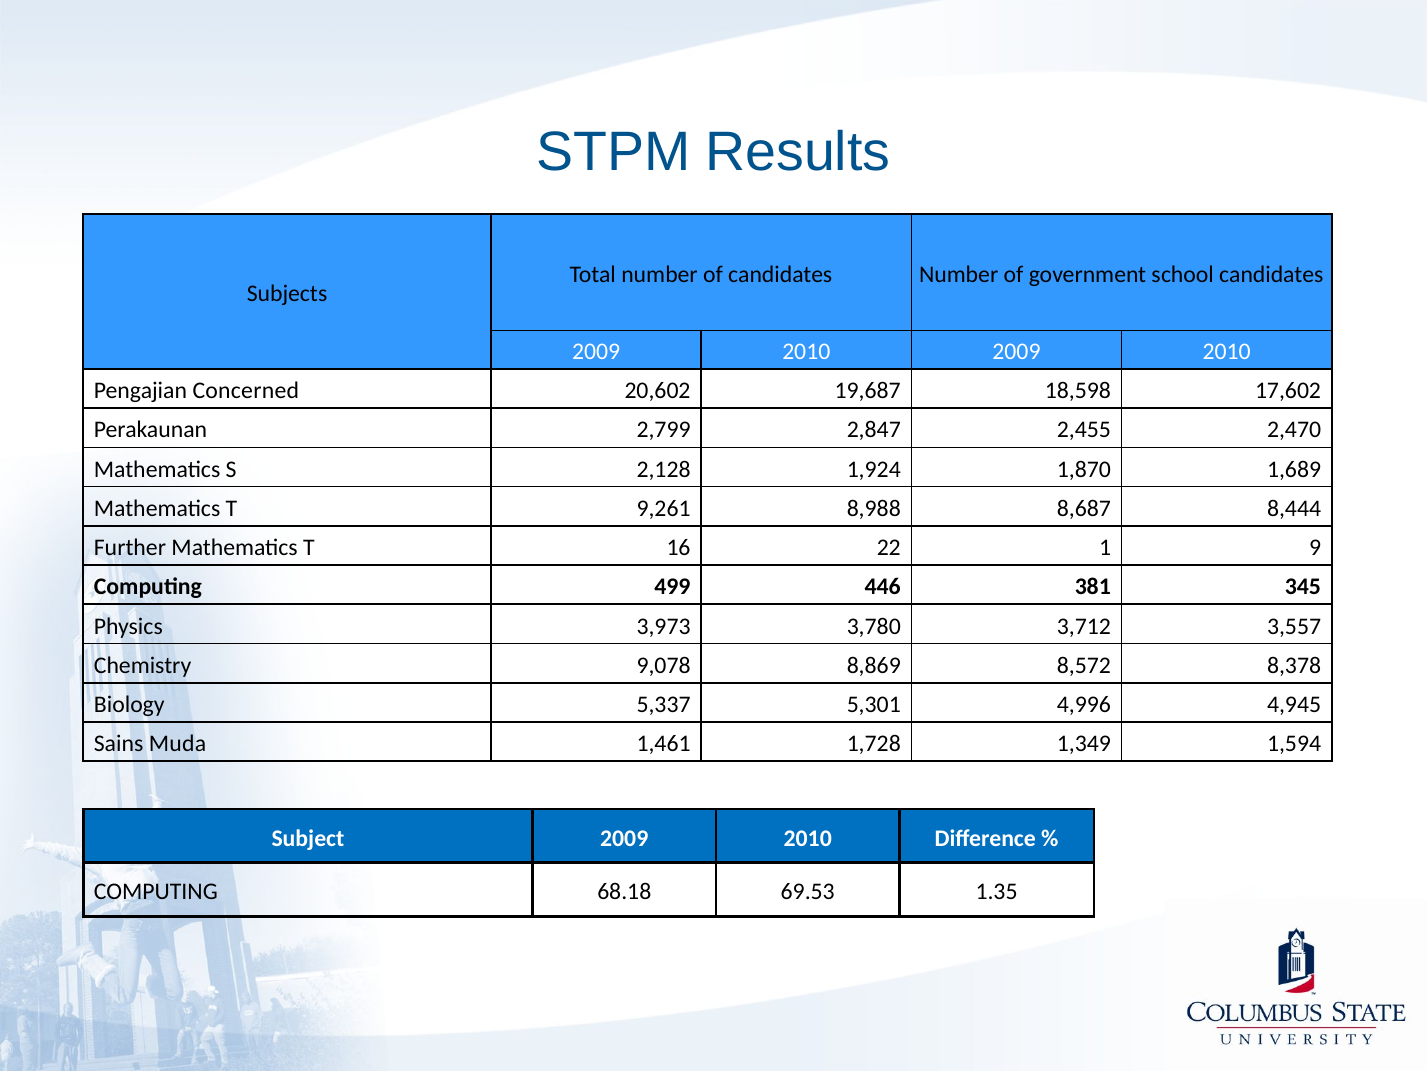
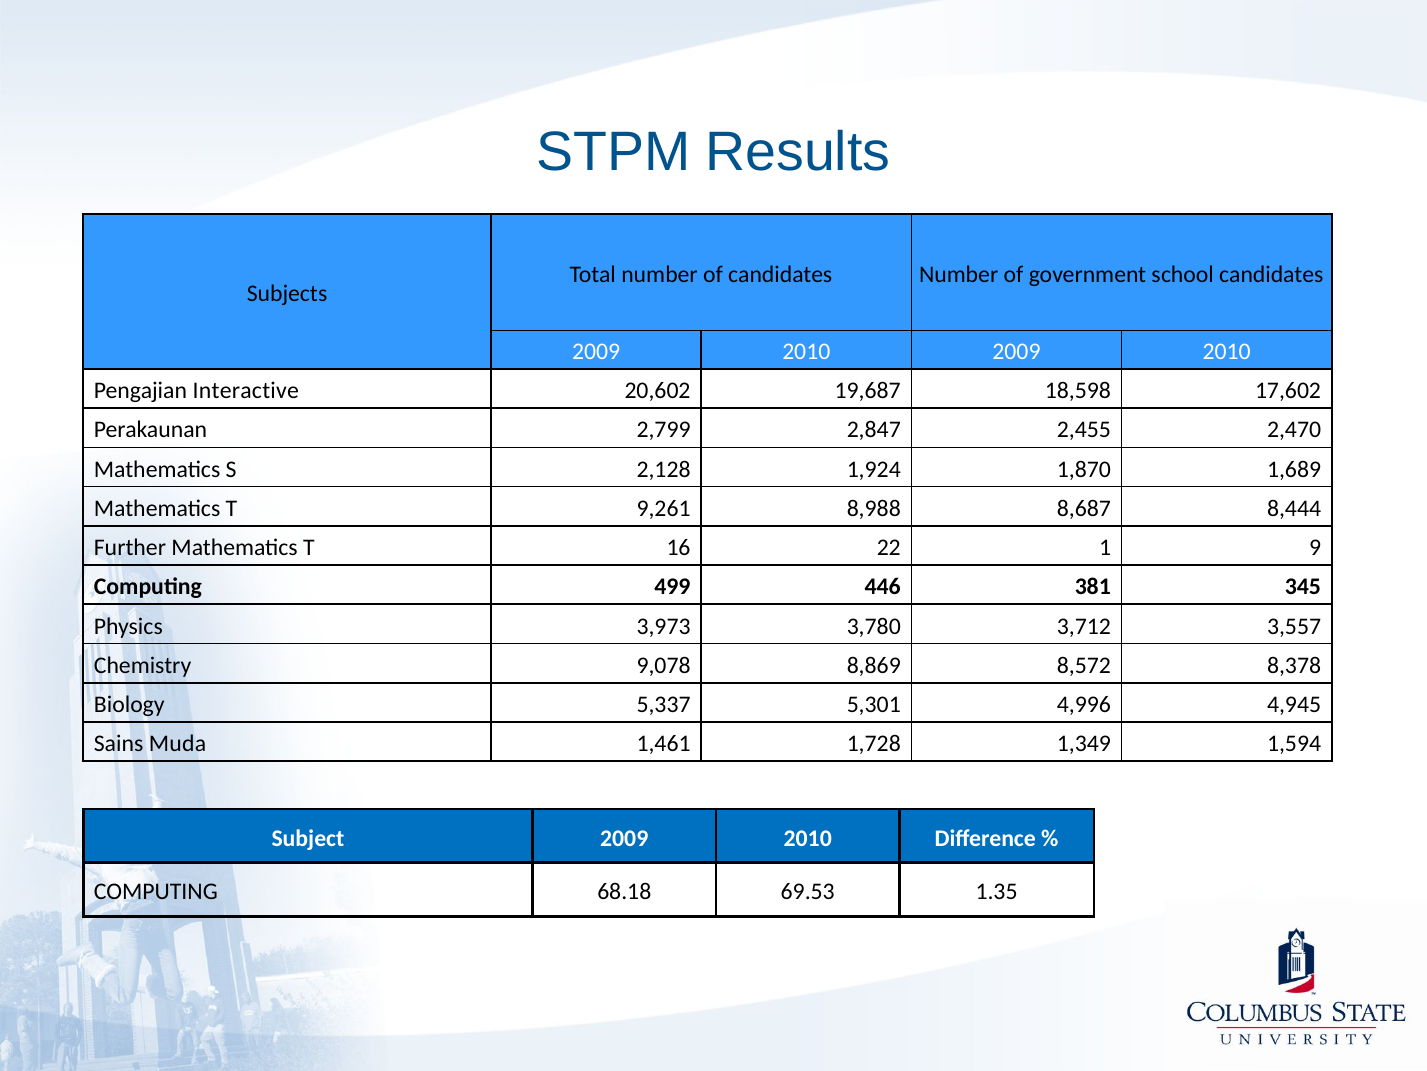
Concerned: Concerned -> Interactive (246, 391)
